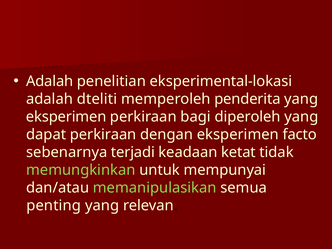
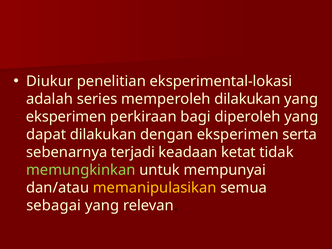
Adalah: Adalah -> Diukur (50, 81)
dteliti: dteliti -> series (97, 99)
memperoleh penderita: penderita -> dilakukan (247, 99)
dapat perkiraan: perkiraan -> dilakukan (103, 135)
facto: facto -> serta (300, 135)
memanipulasikan colour: light green -> yellow (155, 188)
penting: penting -> sebagai (54, 205)
